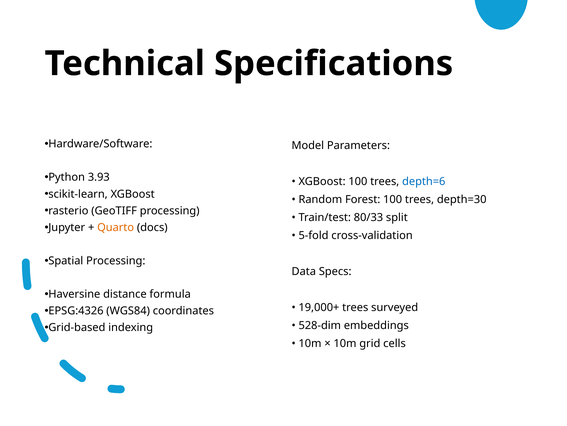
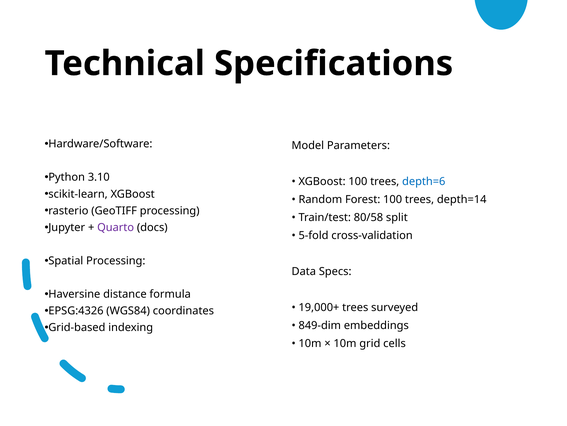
3.93: 3.93 -> 3.10 (99, 177)
depth=30: depth=30 -> depth=14 (462, 199)
80/33: 80/33 -> 80/58 (368, 217)
Quarto colour: orange -> purple (116, 227)
528-dim: 528-dim -> 849-dim (320, 325)
